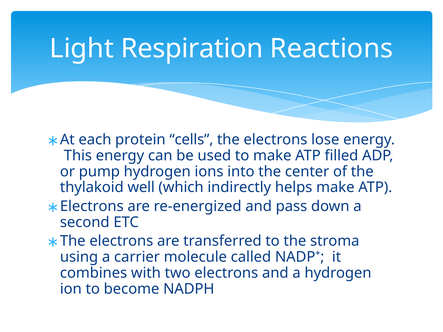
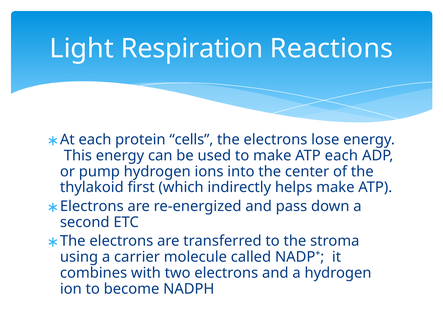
ATP filled: filled -> each (341, 156)
well: well -> first (141, 188)
